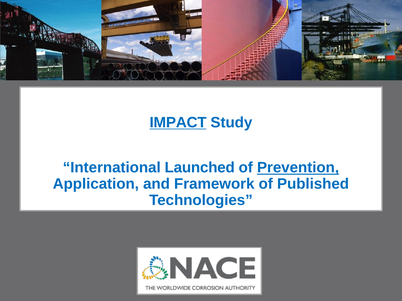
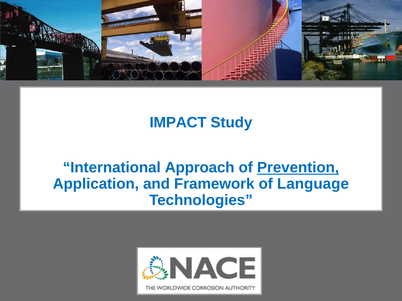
IMPACT underline: present -> none (178, 123)
Launched: Launched -> Approach (200, 168)
Published: Published -> Language (313, 184)
